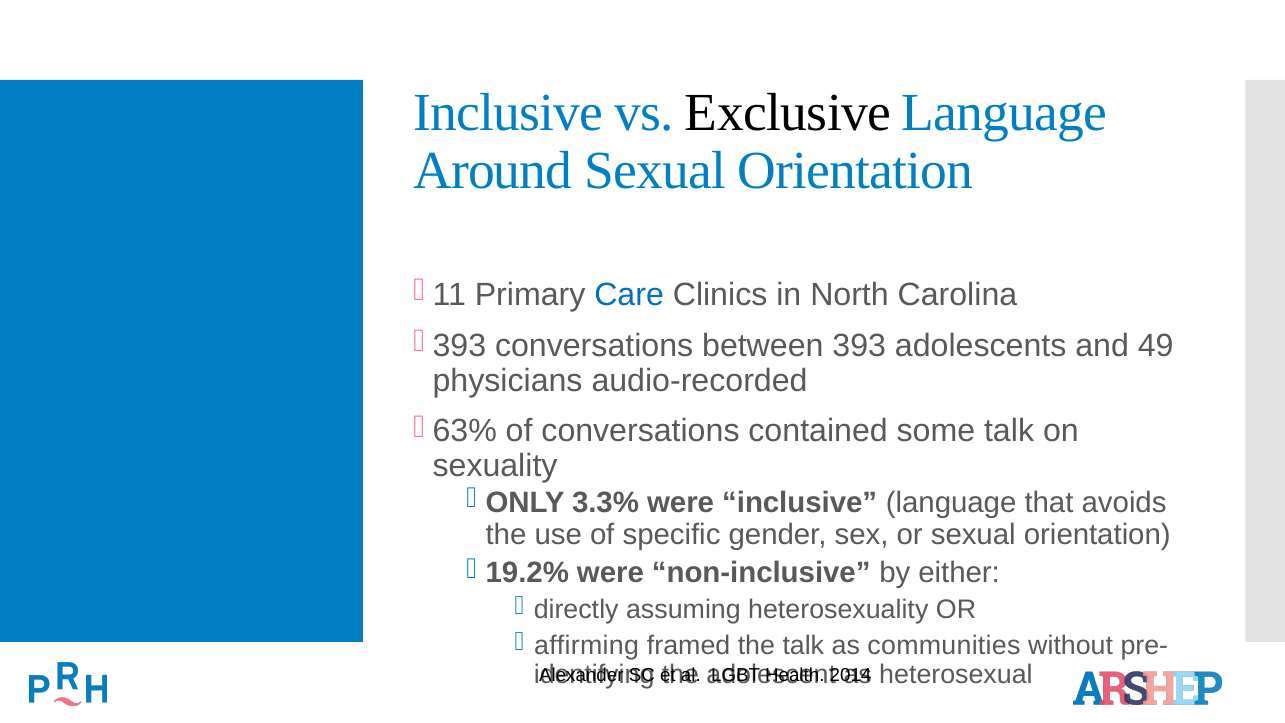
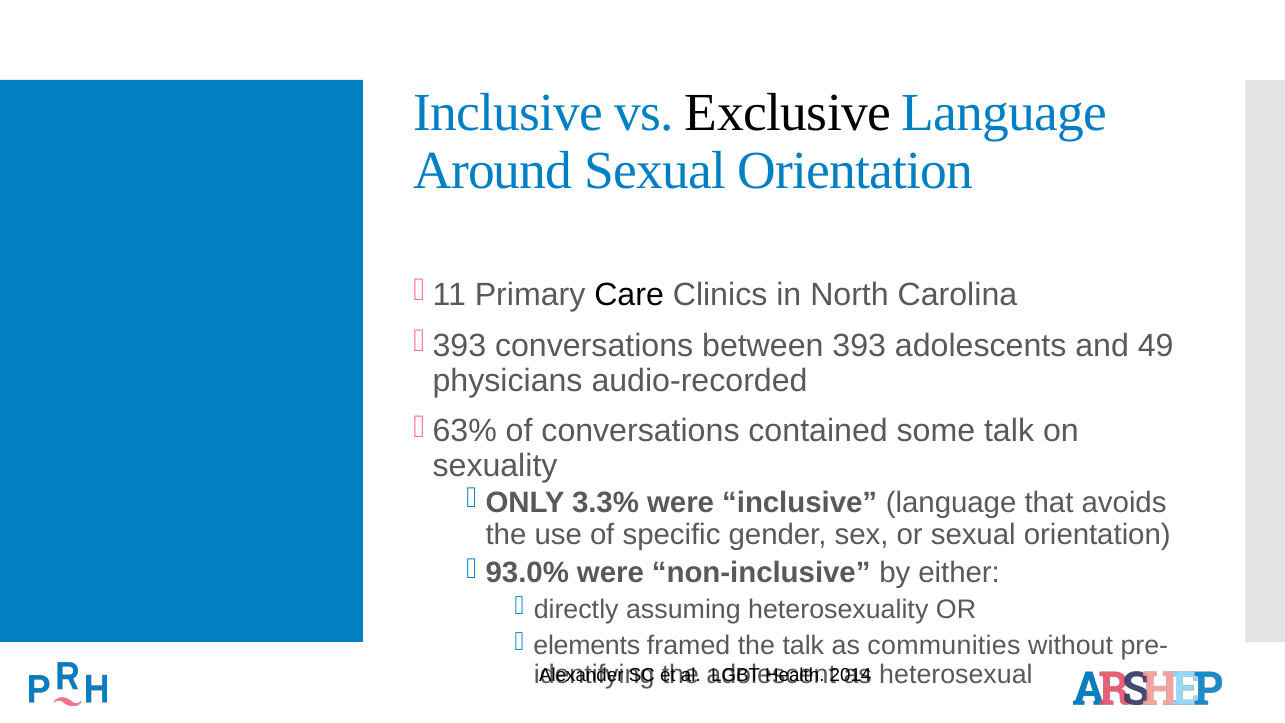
Care colour: blue -> black (629, 295)
19.2%: 19.2% -> 93.0% (527, 573)
affirming: affirming -> elements (587, 645)
